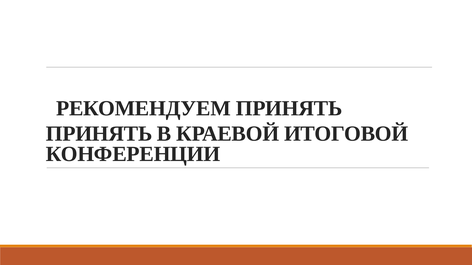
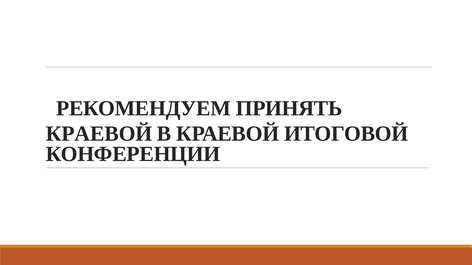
ПРИНЯТЬ: ПРИНЯТЬ -> КРАЕВОЙ (99, 134)
